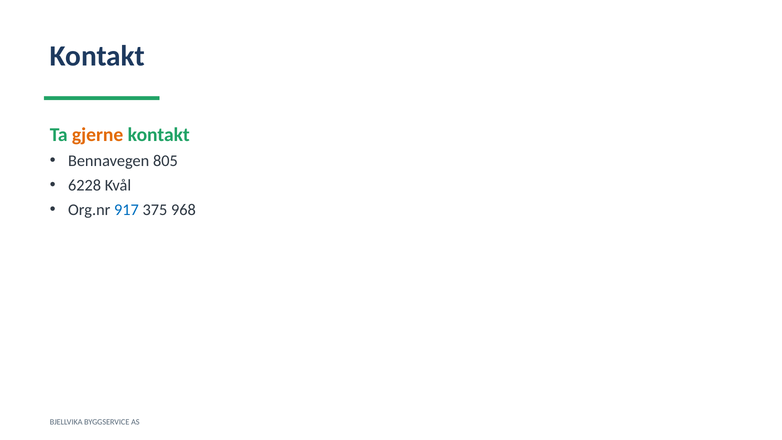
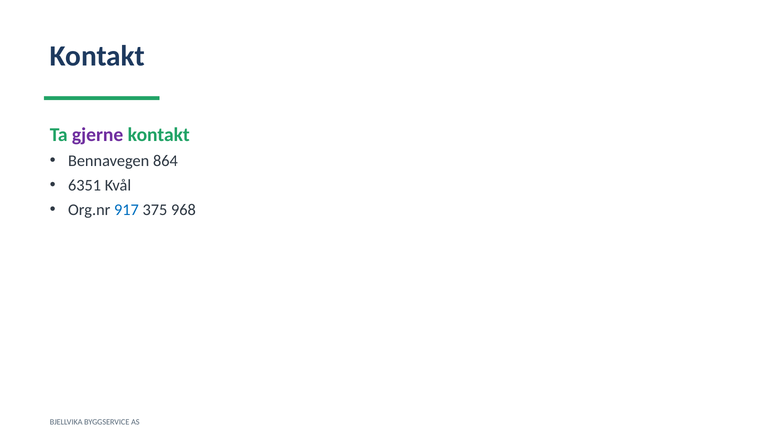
gjerne colour: orange -> purple (98, 135)
805: 805 -> 864 (165, 161)
6228: 6228 -> 6351 (85, 185)
